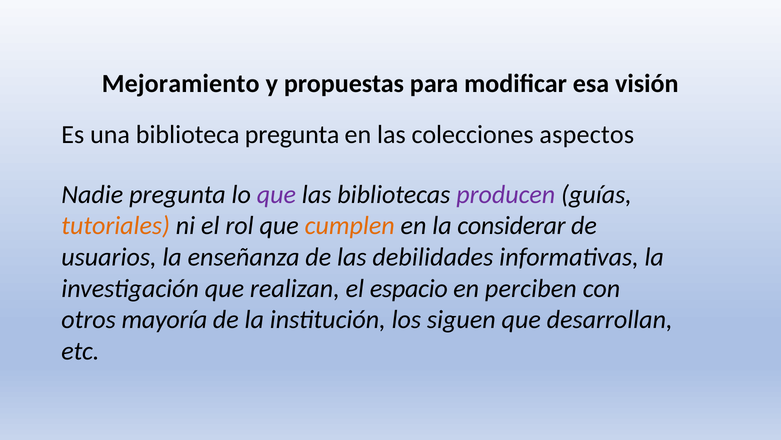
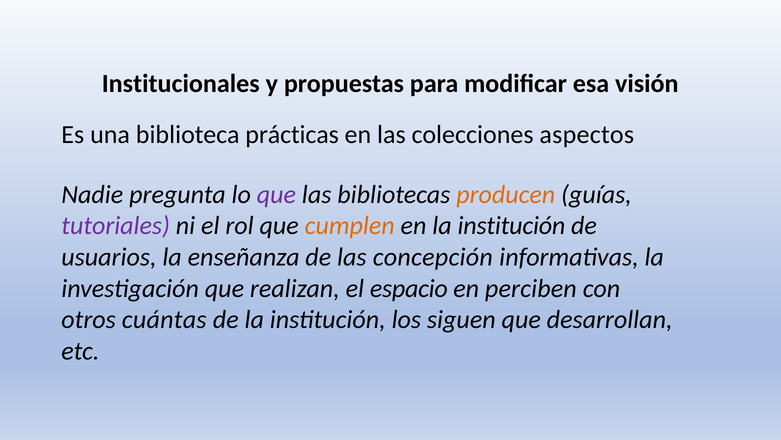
Mejoramiento: Mejoramiento -> Institucionales (181, 83)
biblioteca pregunta: pregunta -> prácticas (292, 135)
producen colour: purple -> orange (506, 194)
tutoriales colour: orange -> purple (116, 225)
en la considerar: considerar -> institución (511, 225)
debilidades: debilidades -> concepción (433, 257)
mayoría: mayoría -> cuántas (164, 319)
